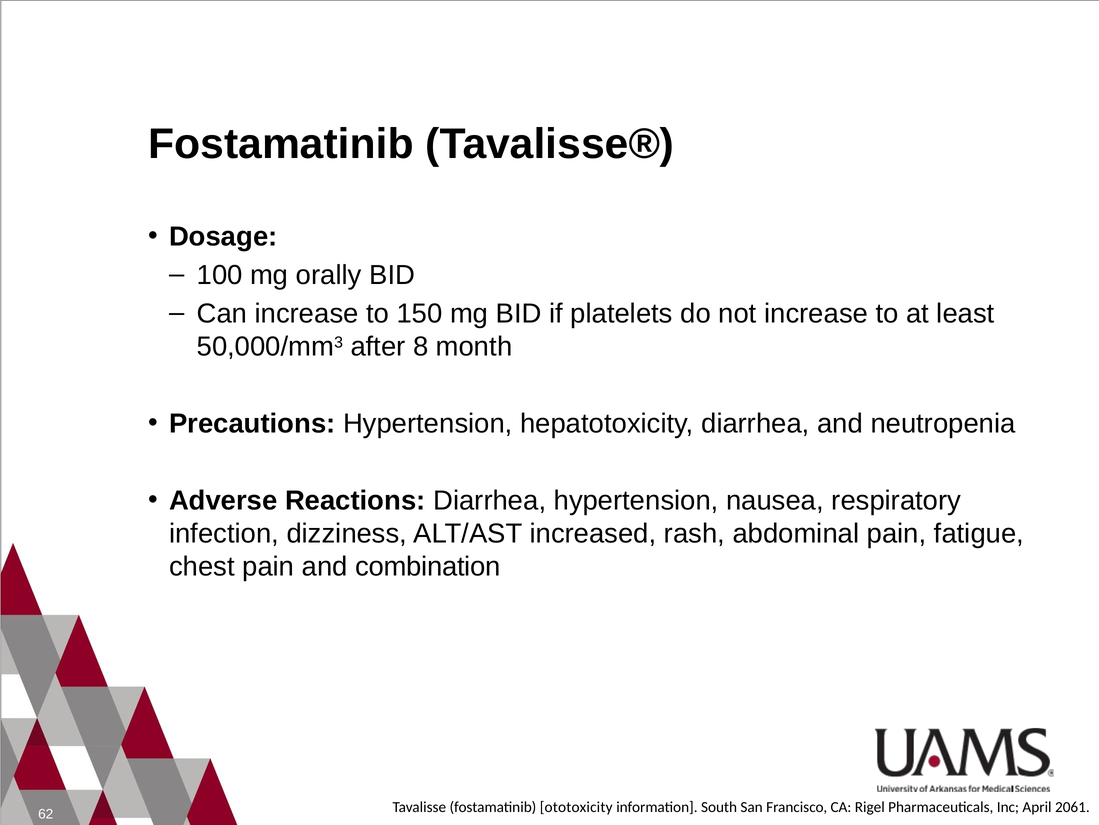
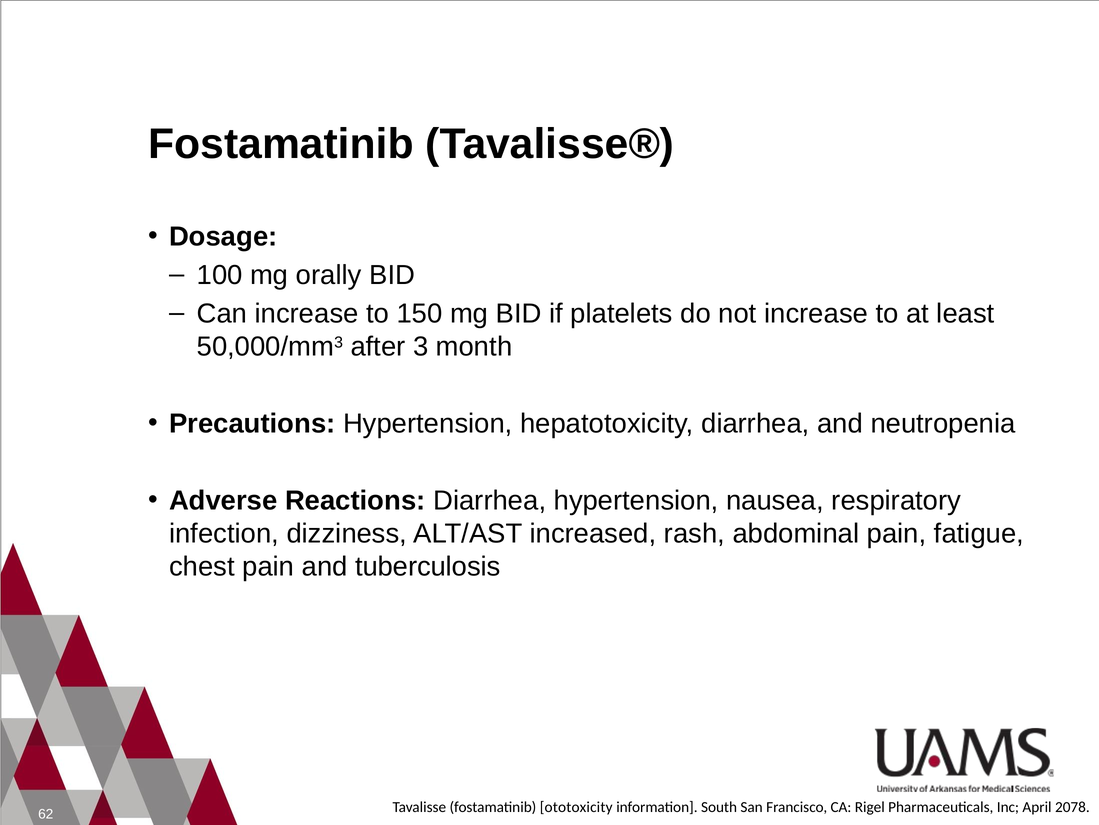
8: 8 -> 3 (421, 346)
combination: combination -> tuberculosis (428, 566)
2061: 2061 -> 2078 (1072, 807)
